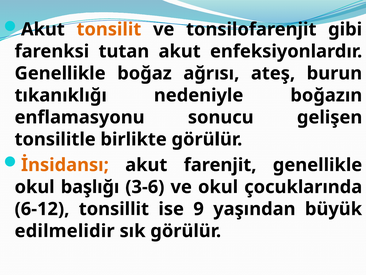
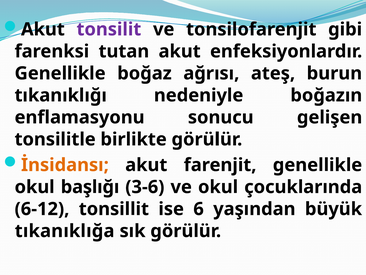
tonsilit colour: orange -> purple (109, 29)
9: 9 -> 6 (199, 209)
edilmelidir: edilmelidir -> tıkanıklığa (65, 231)
